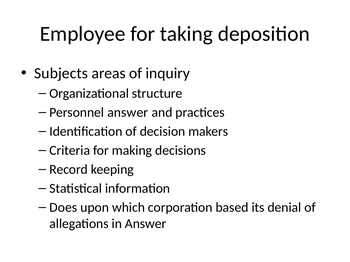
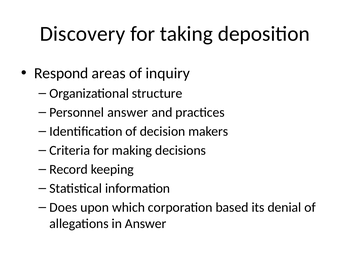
Employee: Employee -> Discovery (83, 34)
Subjects: Subjects -> Respond (61, 73)
